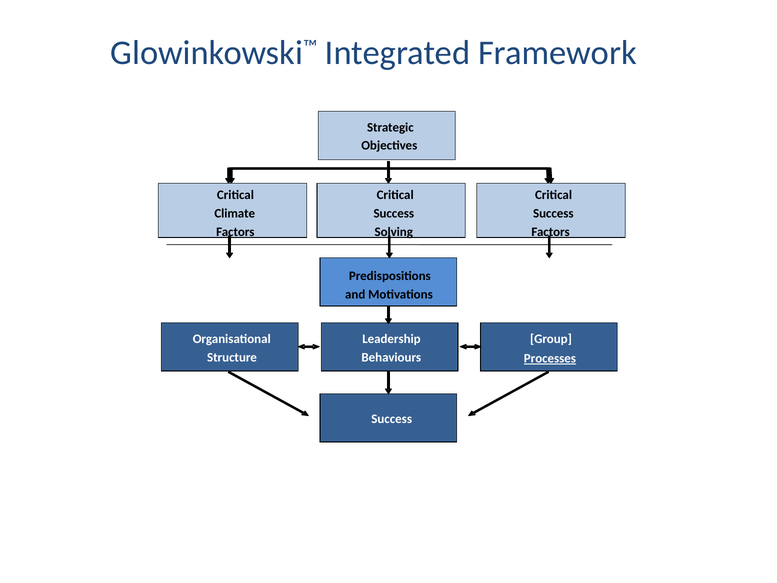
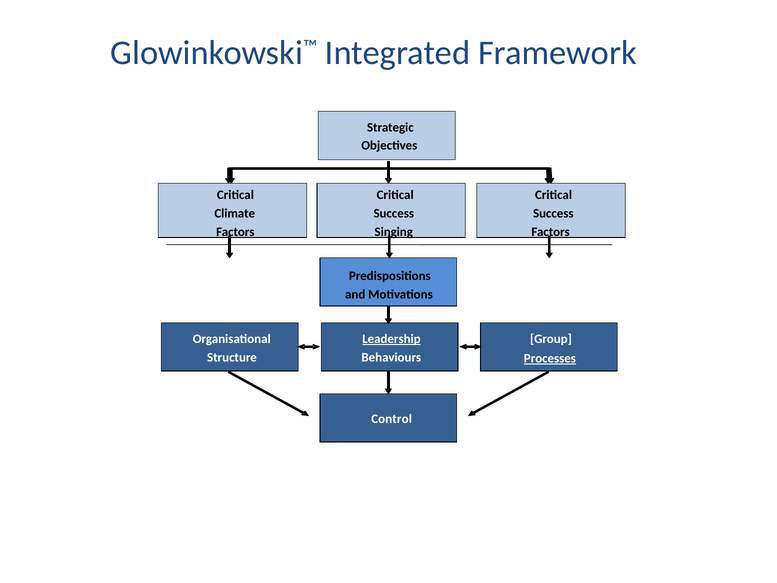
Solving: Solving -> Singing (394, 232)
Leadership underline: none -> present (391, 339)
Success: Success -> Control (392, 419)
